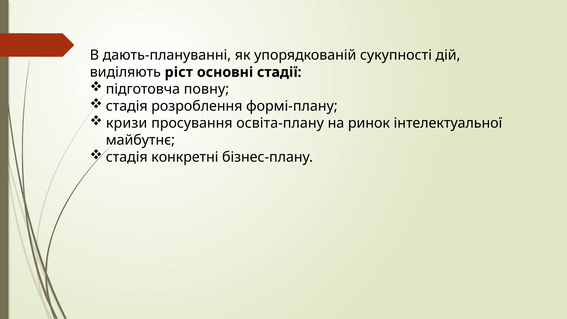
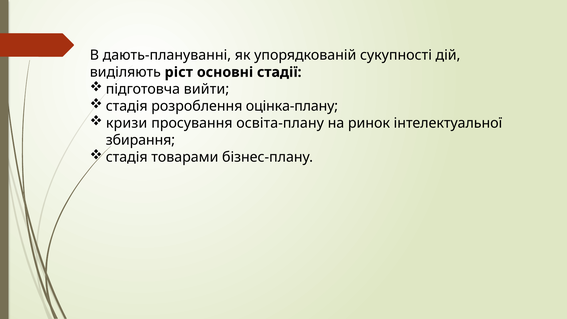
повну: повну -> вийти (206, 89)
формі-плану: формі-плану -> оцінка-плану (292, 106)
майбутнє: майбутнє -> збирання (140, 140)
конкретні: конкретні -> товарами (185, 157)
